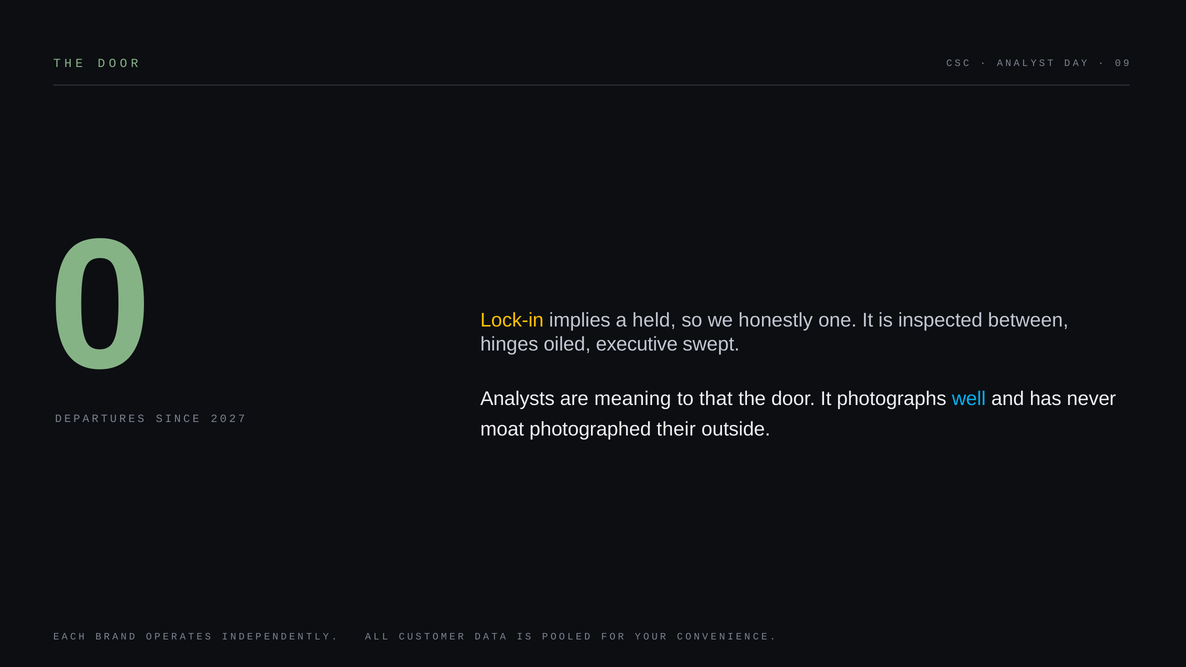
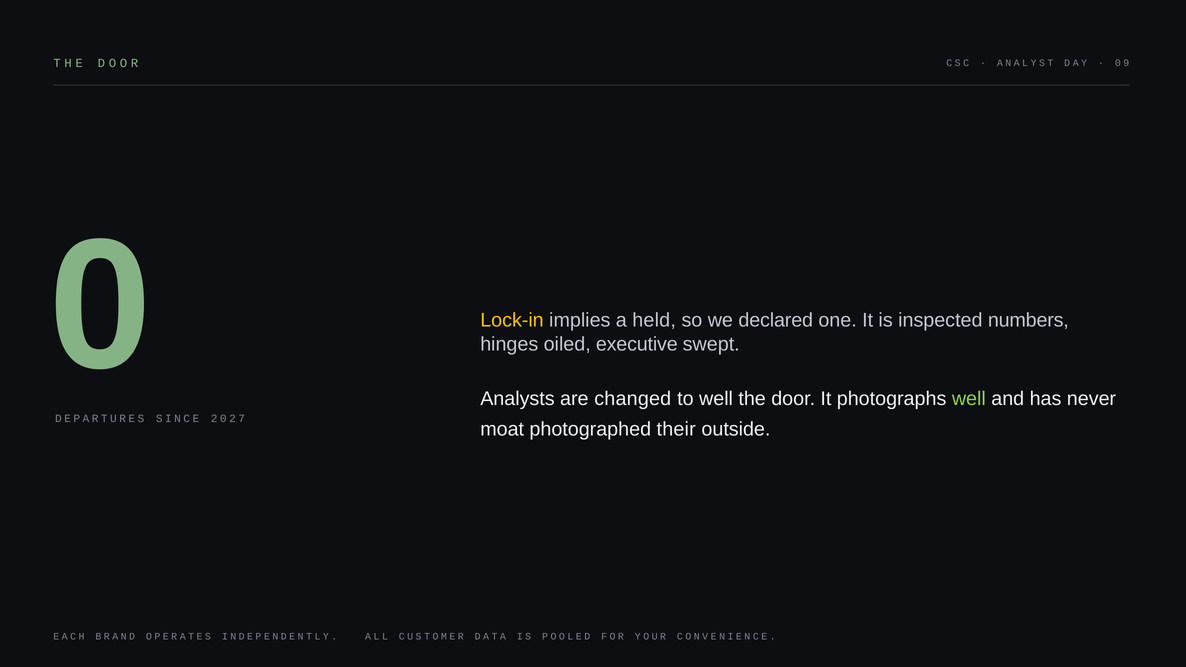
honestly: honestly -> declared (776, 320)
between: between -> numbers (1028, 320)
meaning: meaning -> changed (633, 399)
to that: that -> well (716, 399)
well colour: light blue -> light green (969, 399)
